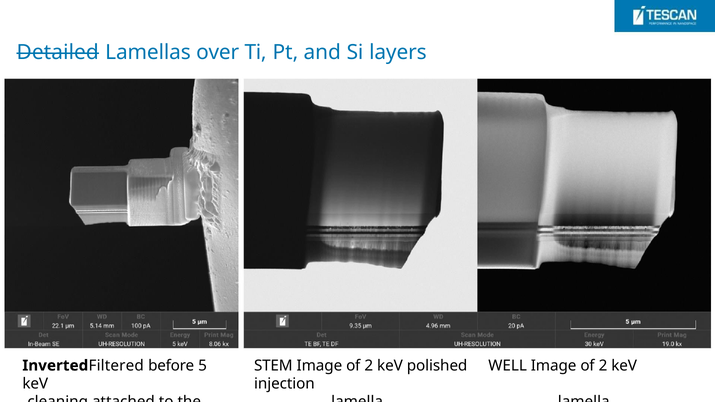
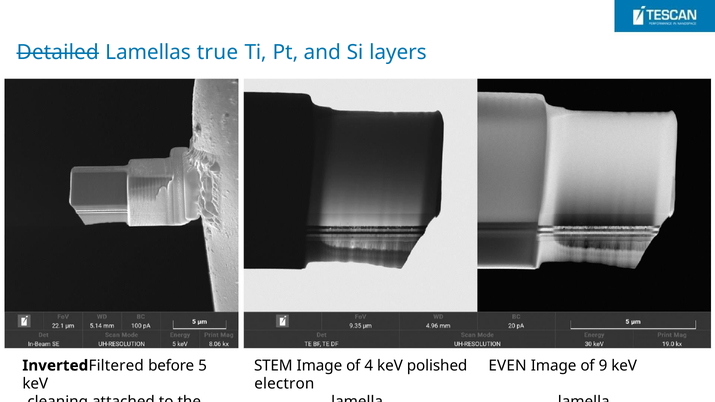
over: over -> true (217, 53)
STEM Image of 2: 2 -> 4 (369, 366)
WELL: WELL -> EVEN (508, 366)
2: 2 -> 9 (603, 366)
injection: injection -> electron (284, 384)
